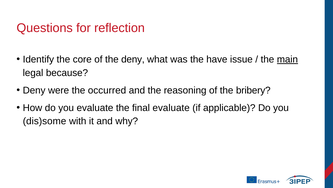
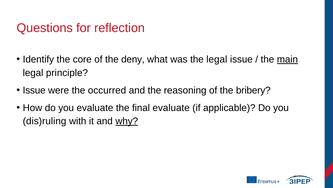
the have: have -> legal (217, 59)
because: because -> principle (67, 73)
Deny: Deny -> Issue (34, 90)
dis)some: dis)some -> dis)ruling (45, 121)
why underline: none -> present (127, 121)
